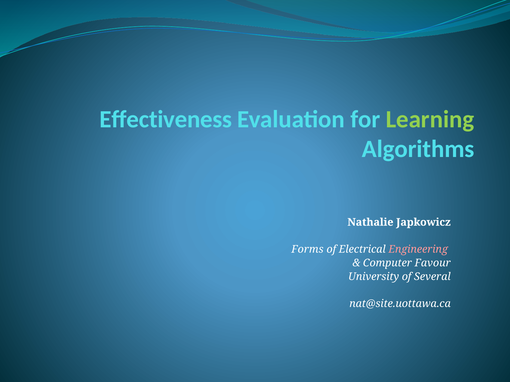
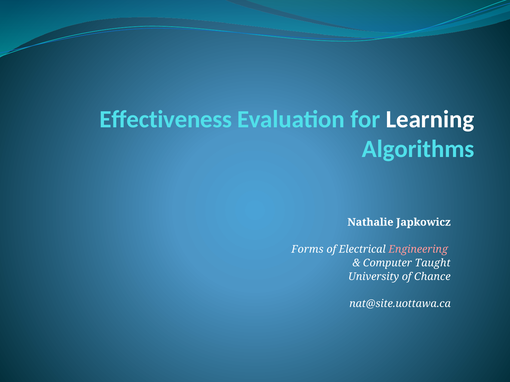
Learning colour: light green -> white (430, 119)
Favour: Favour -> Taught (433, 263)
Several: Several -> Chance (432, 277)
